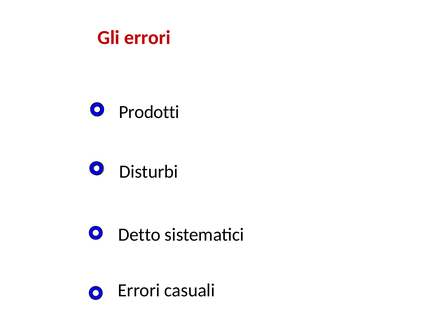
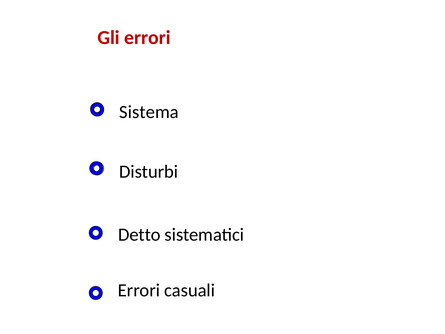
Prodotti: Prodotti -> Sistema (149, 112)
